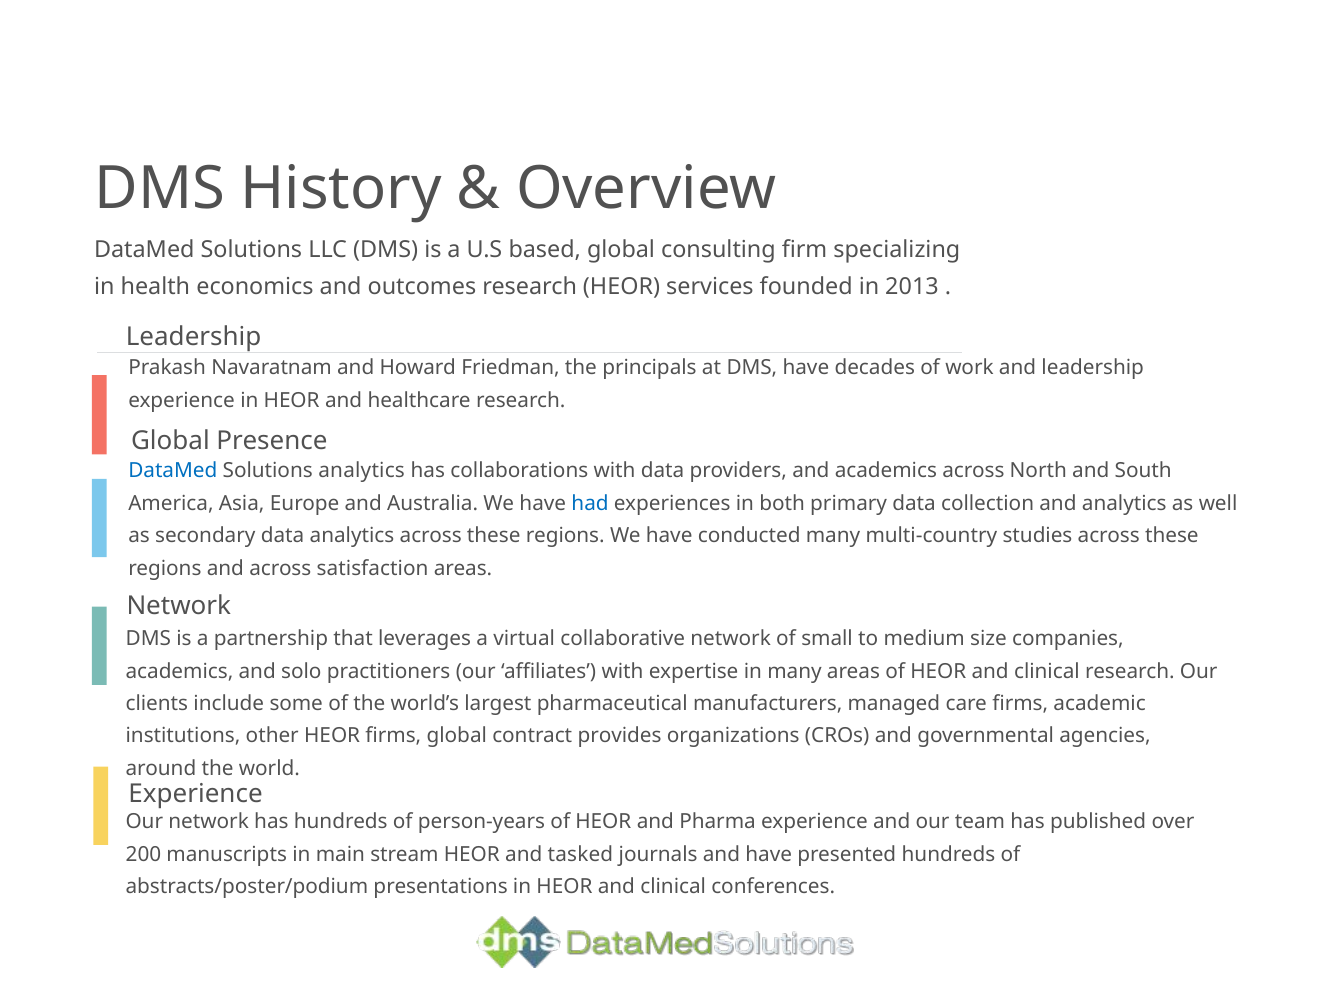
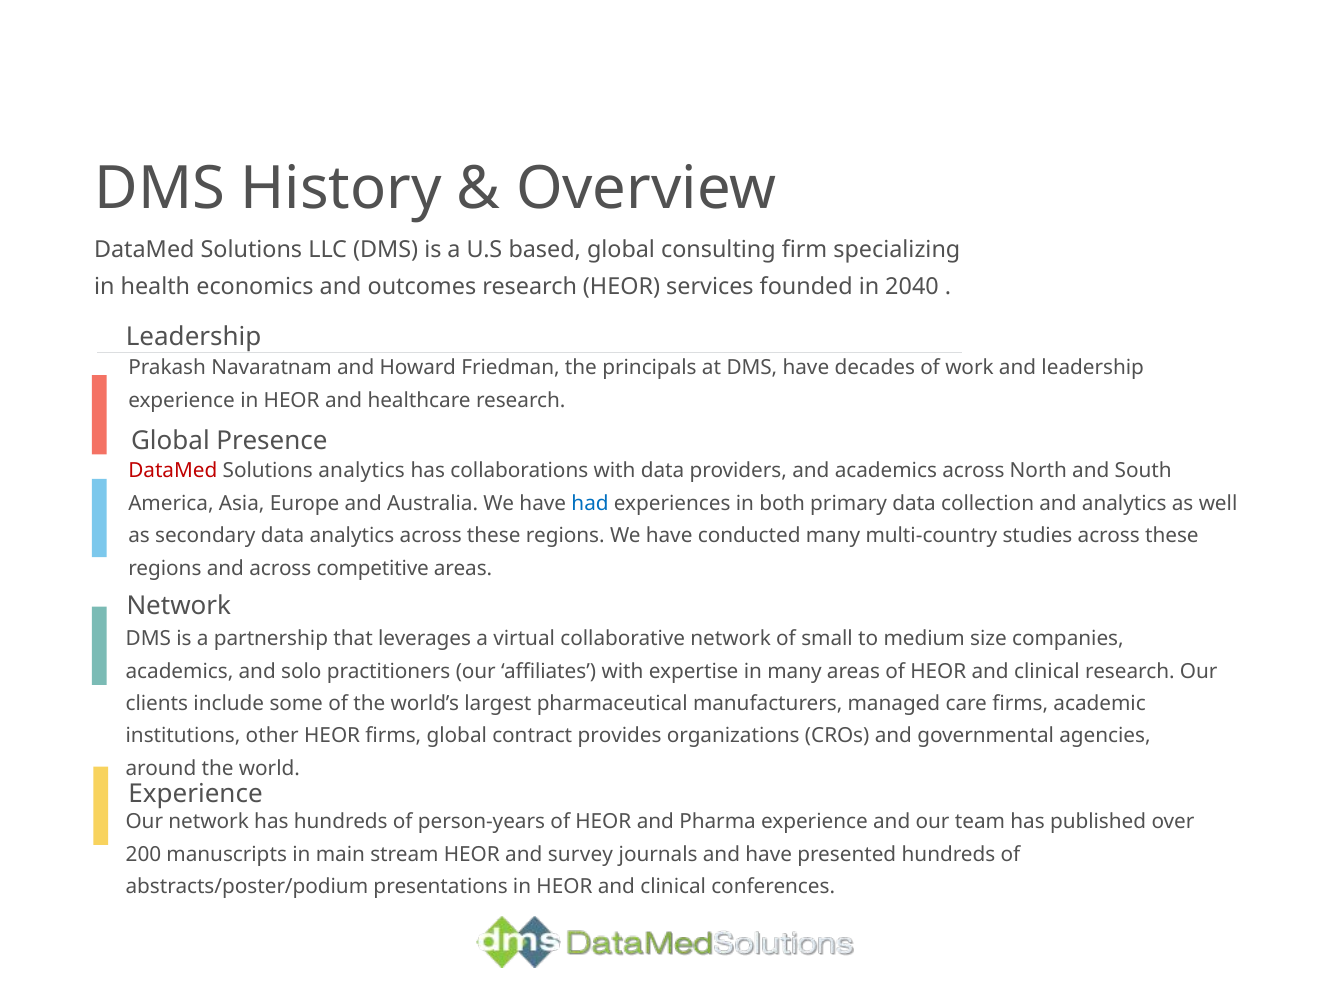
2013: 2013 -> 2040 (912, 286)
DataMed colour: blue -> red (173, 471)
satisfaction: satisfaction -> competitive (373, 568)
tasked: tasked -> survey (580, 854)
